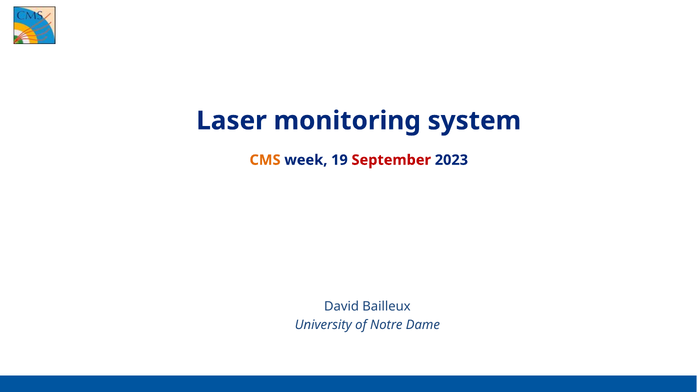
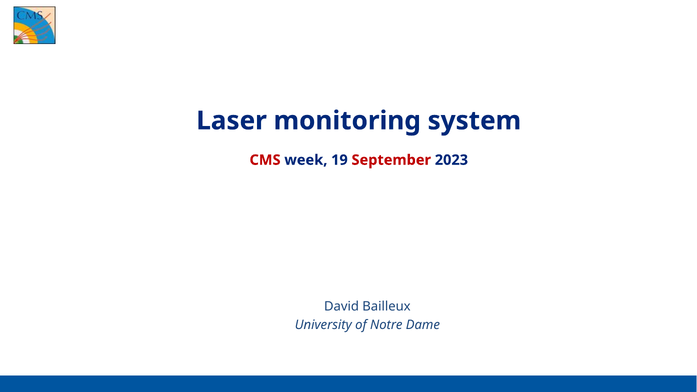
CMS colour: orange -> red (265, 160)
